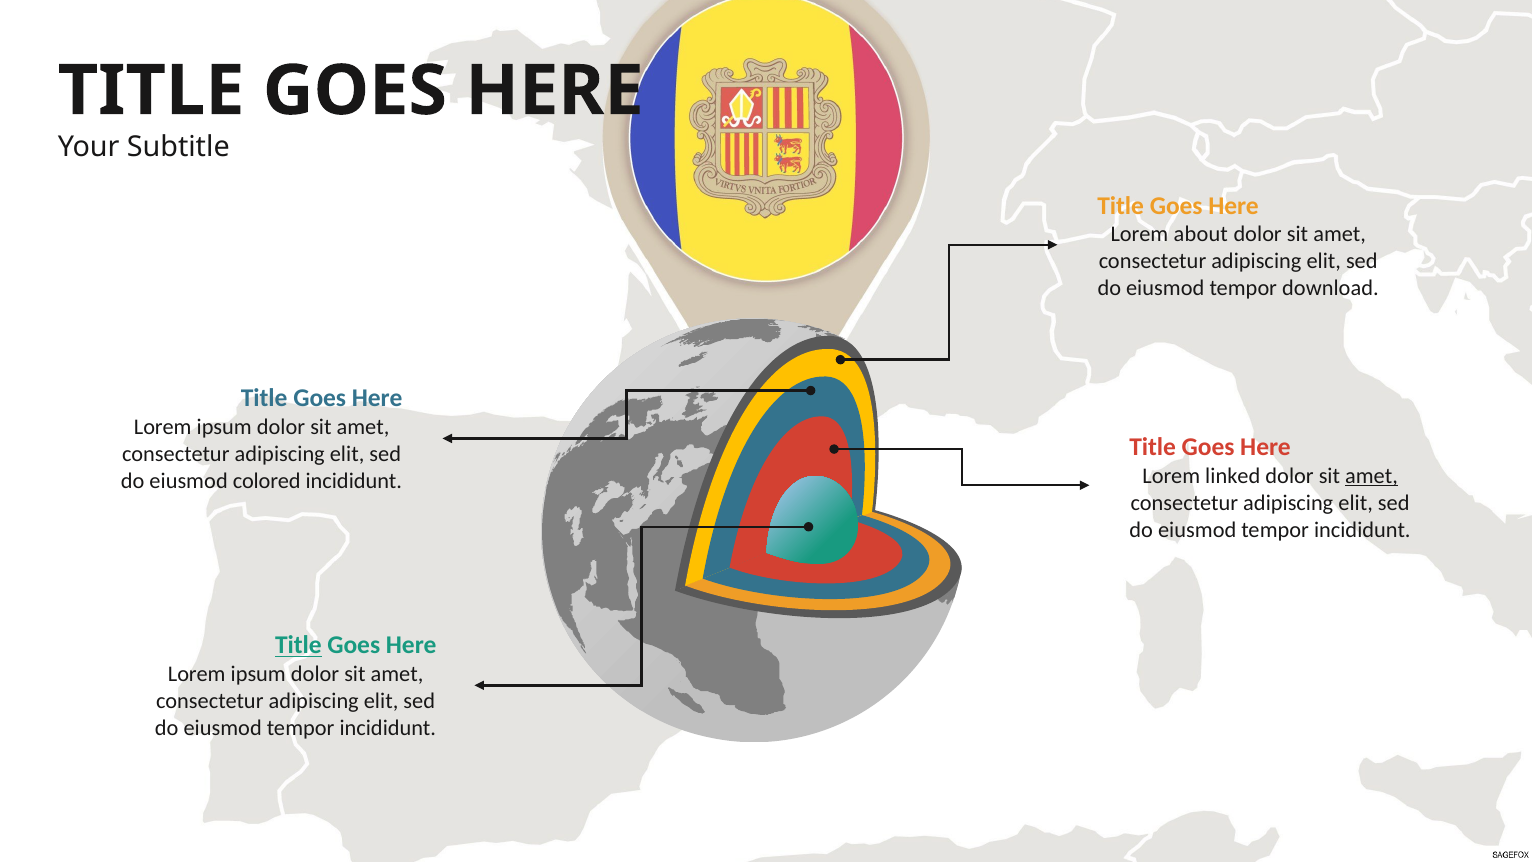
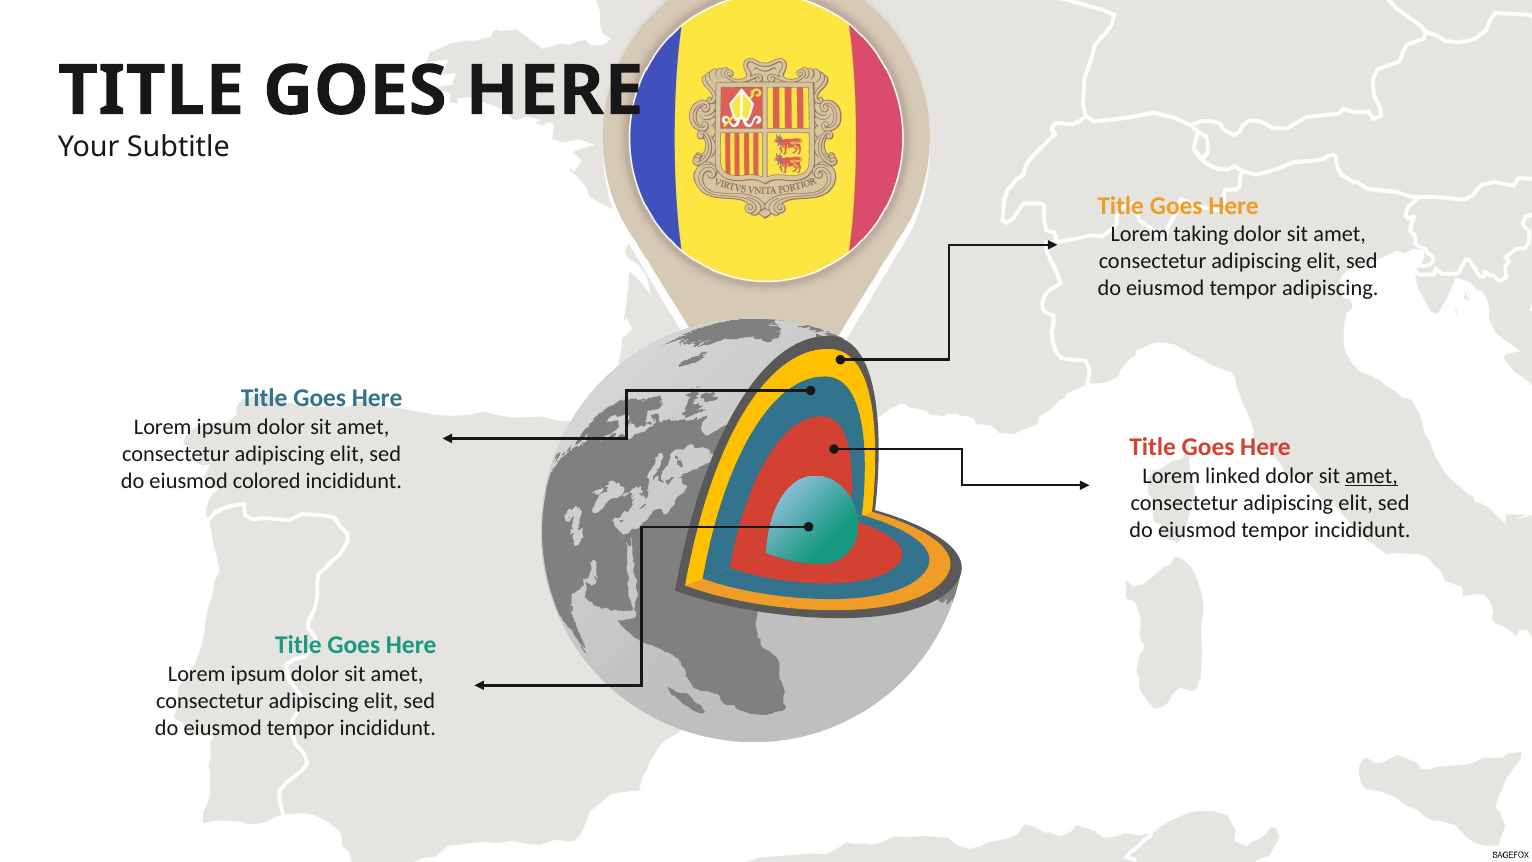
about: about -> taking (1201, 234)
tempor download: download -> adipiscing (1330, 288)
Title underline: present -> none (298, 645)
